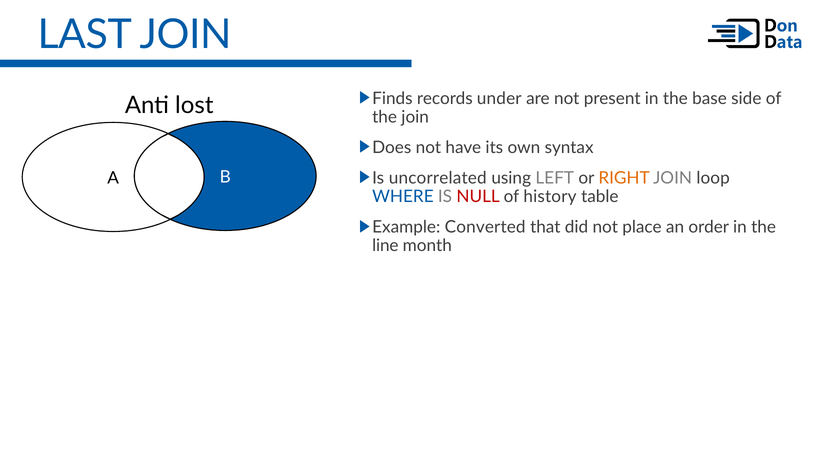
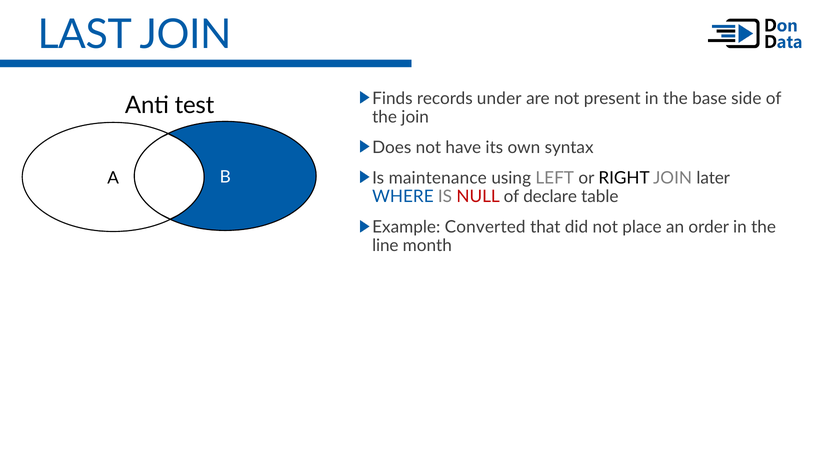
lost: lost -> test (194, 105)
uncorrelated: uncorrelated -> maintenance (438, 178)
RIGHT colour: orange -> black (624, 178)
loop: loop -> later (713, 178)
history: history -> declare (550, 196)
